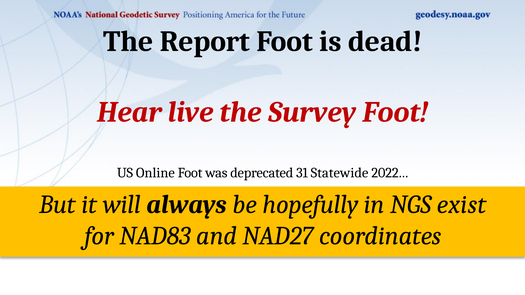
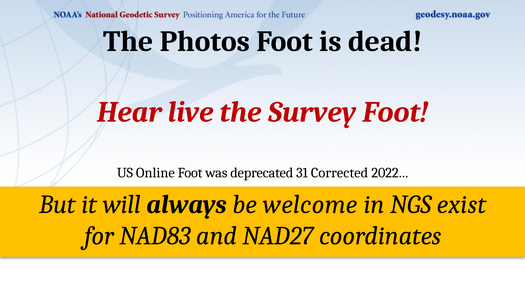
Report: Report -> Photos (205, 41)
Statewide: Statewide -> Corrected (340, 173)
hopefully: hopefully -> welcome (310, 205)
